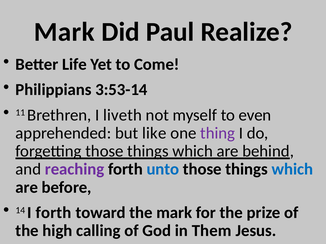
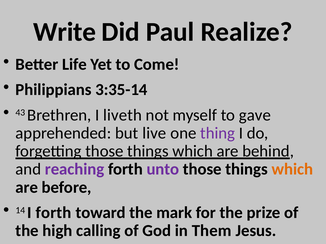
Mark: Mark -> Write (65, 32)
3:53-14: 3:53-14 -> 3:35-14 (121, 90)
11: 11 -> 43 (20, 113)
even: even -> gave (255, 115)
like: like -> live (154, 133)
unto colour: blue -> purple (163, 170)
which colour: blue -> orange (292, 170)
